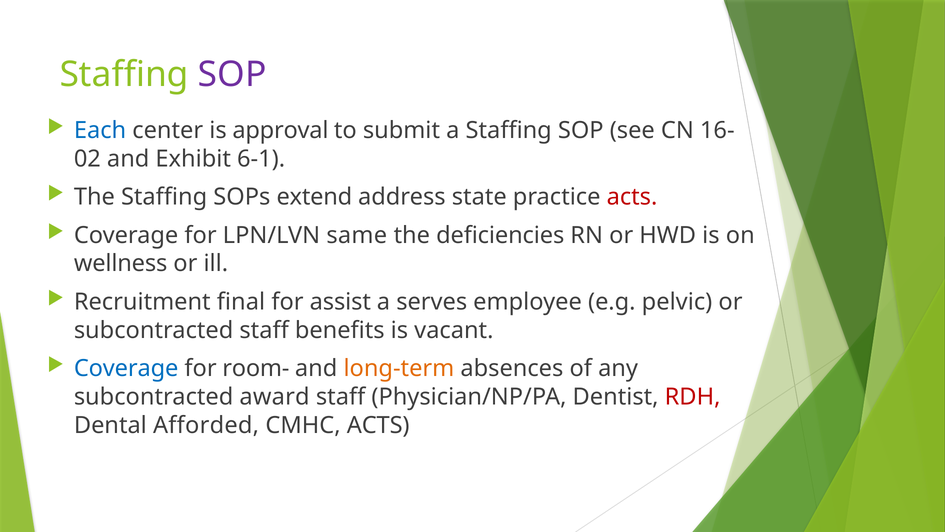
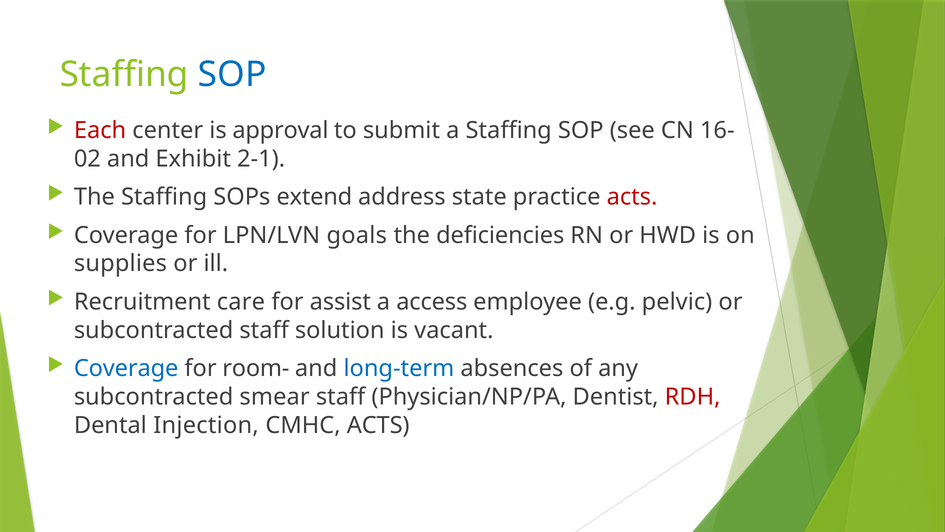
SOP colour: purple -> blue (232, 75)
Each colour: blue -> red (100, 130)
6-1: 6-1 -> 2-1 (261, 159)
same: same -> goals (357, 235)
wellness: wellness -> supplies (120, 263)
final: final -> care (241, 302)
serves: serves -> access (432, 302)
benefits: benefits -> solution (340, 330)
long-term colour: orange -> blue (399, 368)
award: award -> smear (275, 396)
Afforded: Afforded -> Injection (206, 425)
